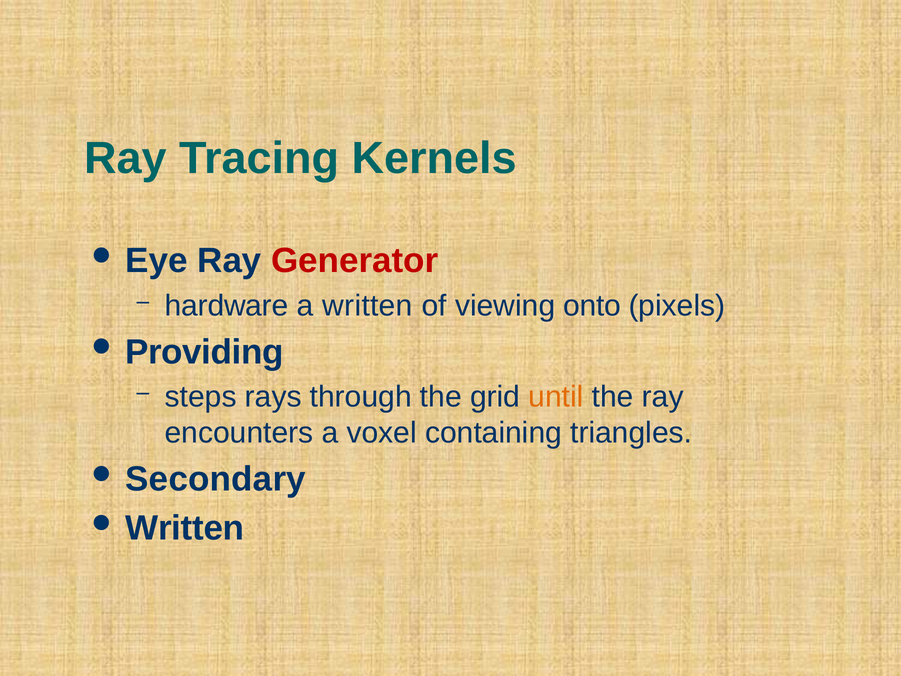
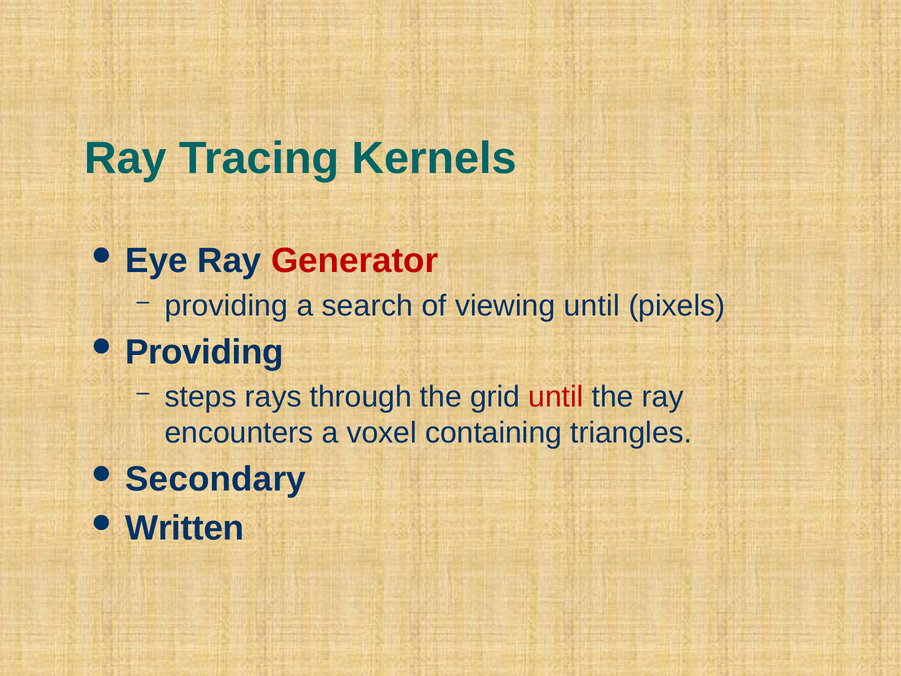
hardware: hardware -> providing (226, 305)
a written: written -> search (367, 305)
viewing onto: onto -> until (592, 305)
until colour: orange -> red (556, 397)
